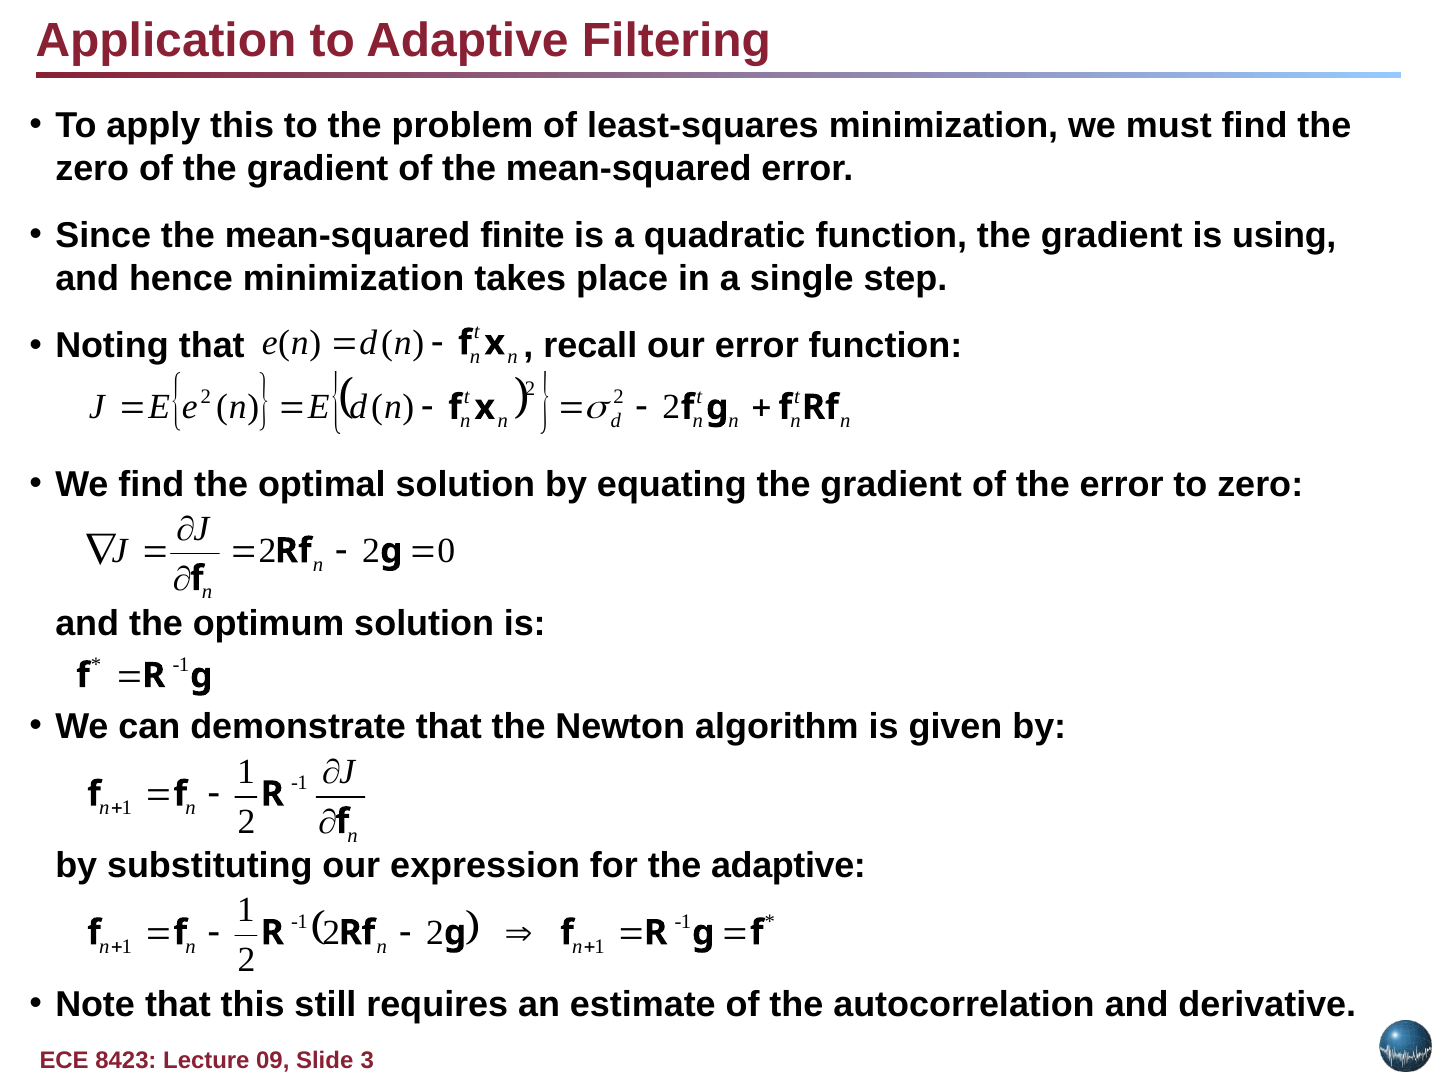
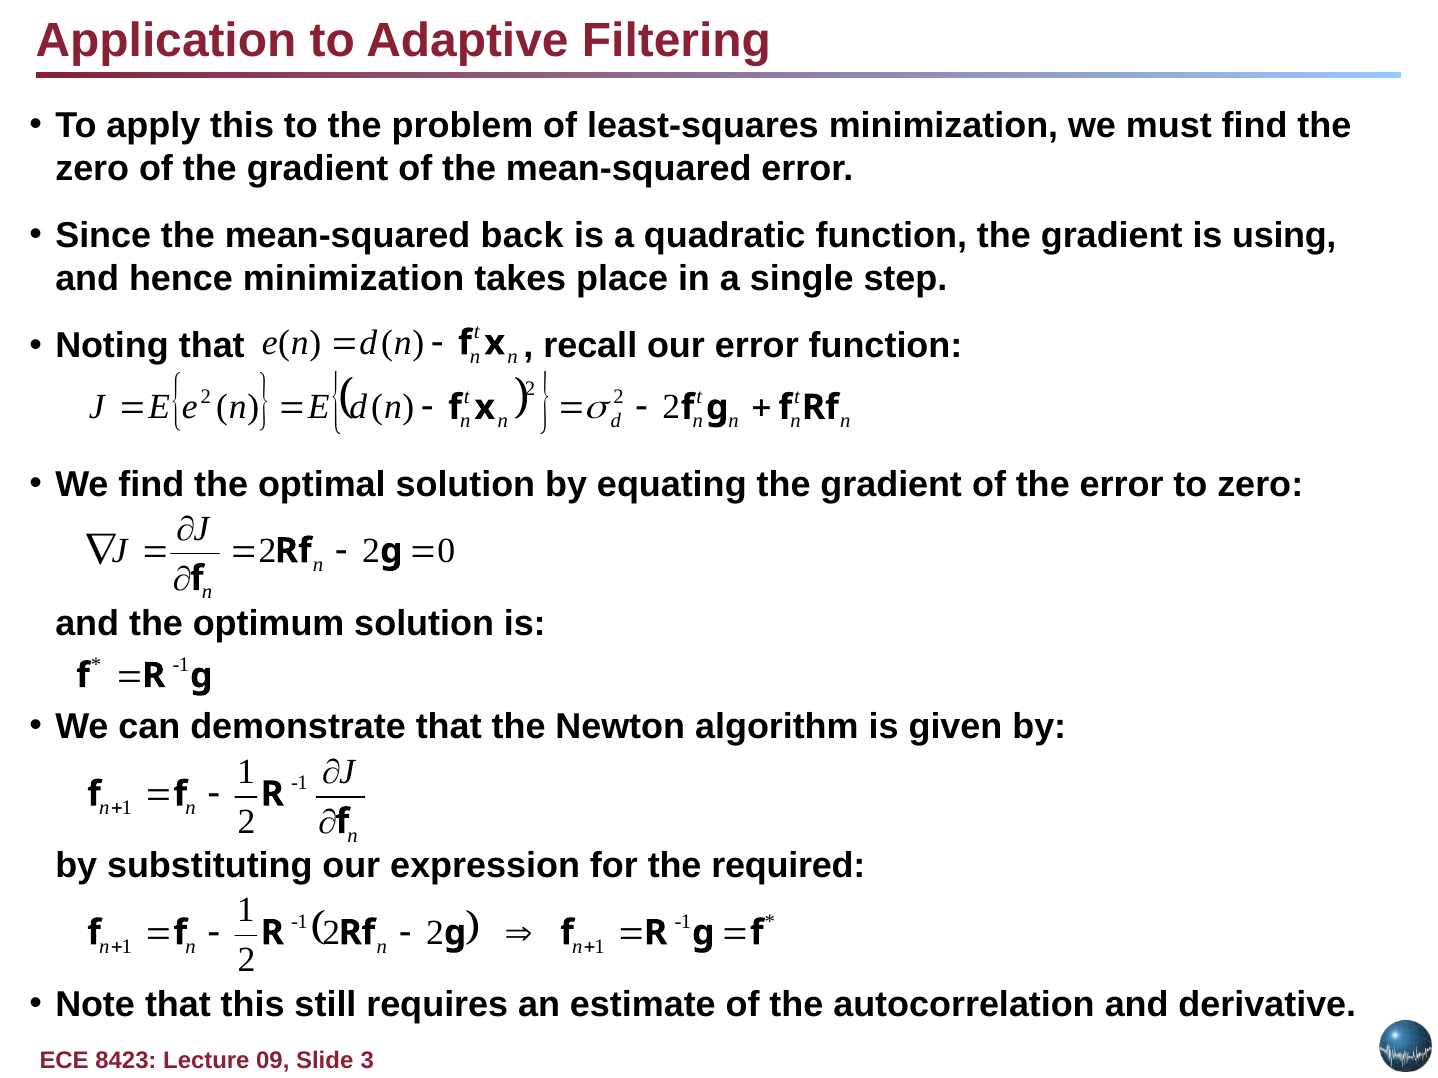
finite: finite -> back (522, 236)
the adaptive: adaptive -> required (788, 866)
